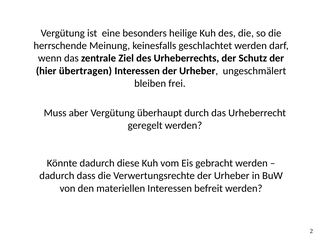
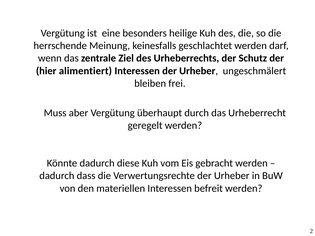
übertragen: übertragen -> alimentiert (85, 71)
